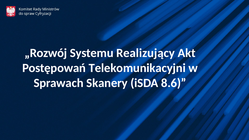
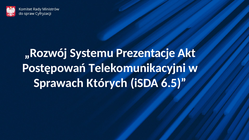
Realizujący: Realizujący -> Prezentacje (146, 53)
Skanery: Skanery -> Których (107, 83)
8.6: 8.6 -> 6.5 (174, 83)
